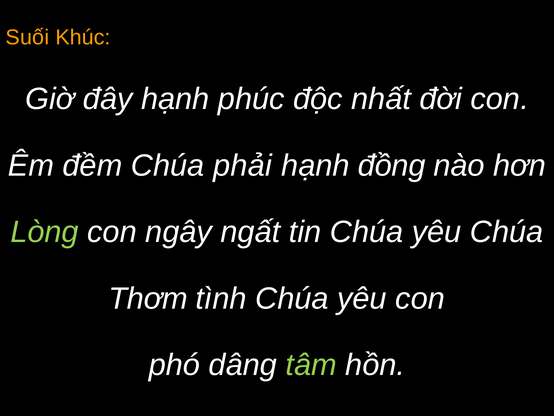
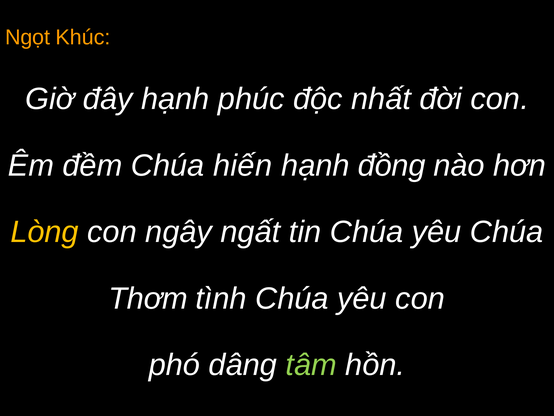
Suối: Suối -> Ngọt (28, 37)
phải: phải -> hiến (243, 165)
Lòng colour: light green -> yellow (45, 232)
